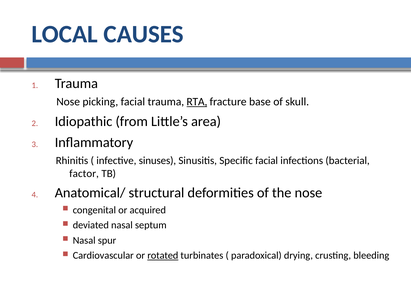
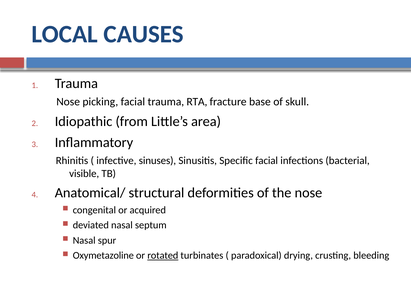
RTA underline: present -> none (197, 102)
factor: factor -> visible (84, 174)
Cardiovascular: Cardiovascular -> Oxymetazoline (103, 256)
